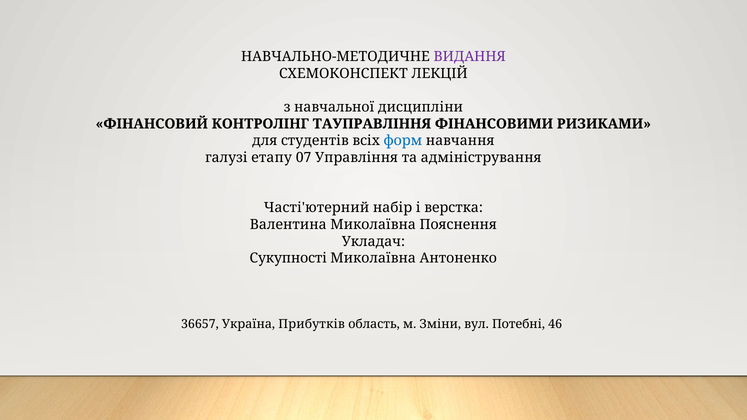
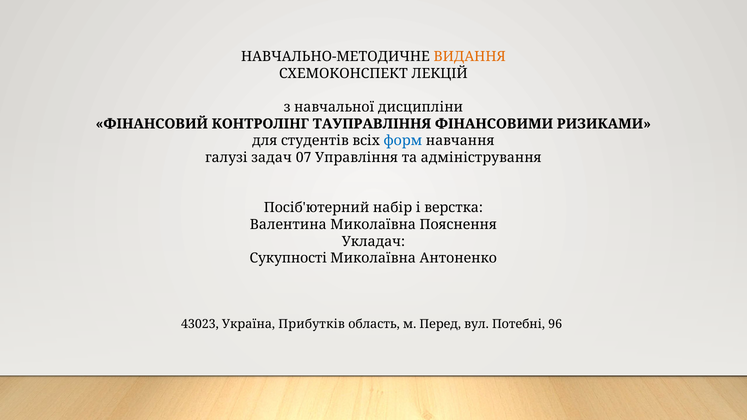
ВИДАННЯ colour: purple -> orange (470, 57)
етапу: етапу -> задач (272, 157)
Часті'ютерний: Часті'ютерний -> Посіб'ютерний (317, 208)
36657: 36657 -> 43023 (200, 325)
Зміни: Зміни -> Перед (440, 325)
46: 46 -> 96 (555, 325)
